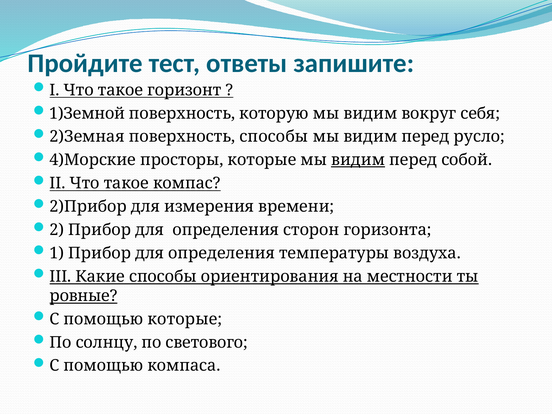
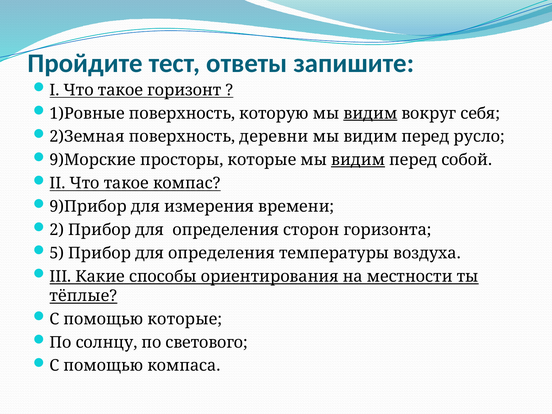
1)Земной: 1)Земной -> 1)Ровные (87, 113)
видим underline: none -> present (370, 113)
поверхность способы: способы -> деревни (274, 137)
4)Морские: 4)Морские -> 9)Морские (93, 160)
2)Прибор: 2)Прибор -> 9)Прибор (88, 207)
1: 1 -> 5 (57, 253)
ровные: ровные -> тёплые (83, 296)
